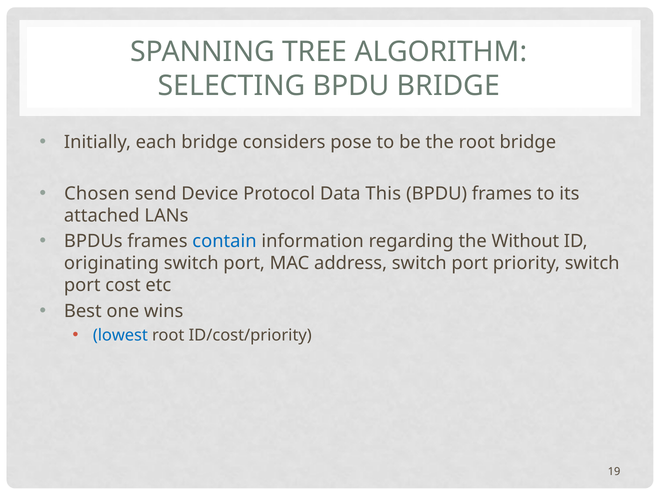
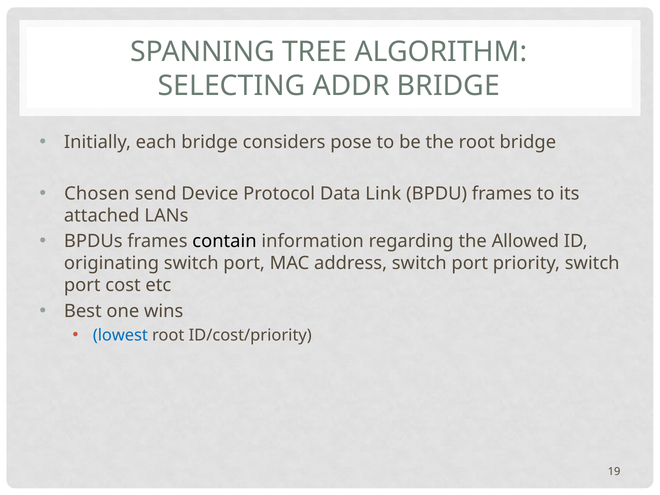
SELECTING BPDU: BPDU -> ADDR (351, 86)
This: This -> Link (383, 194)
contain colour: blue -> black (224, 241)
Without: Without -> Allowed (525, 241)
